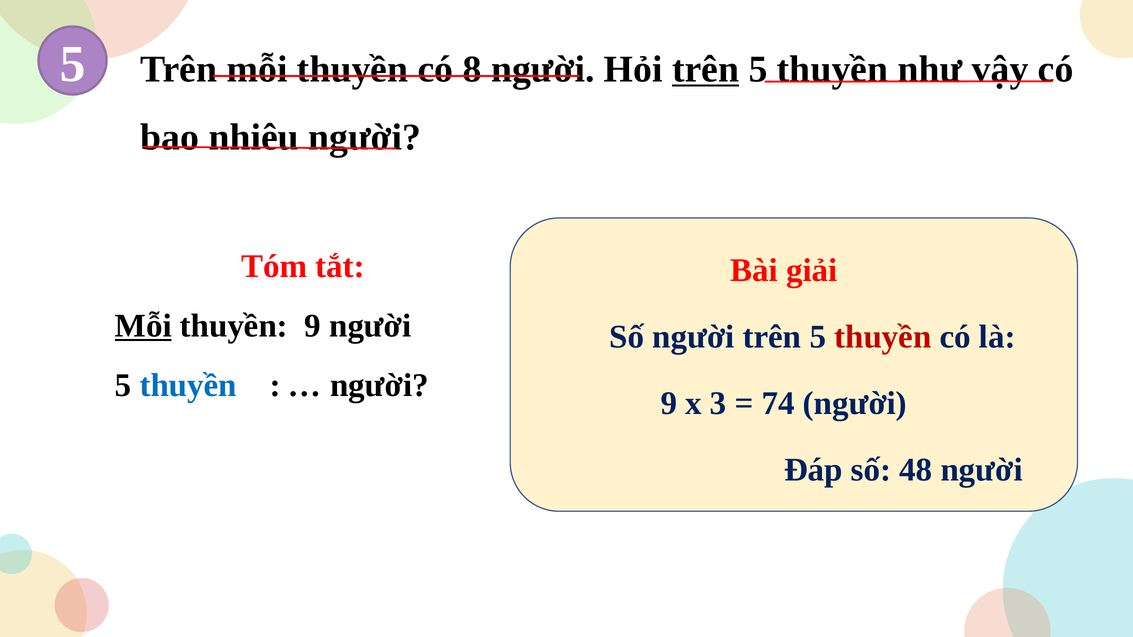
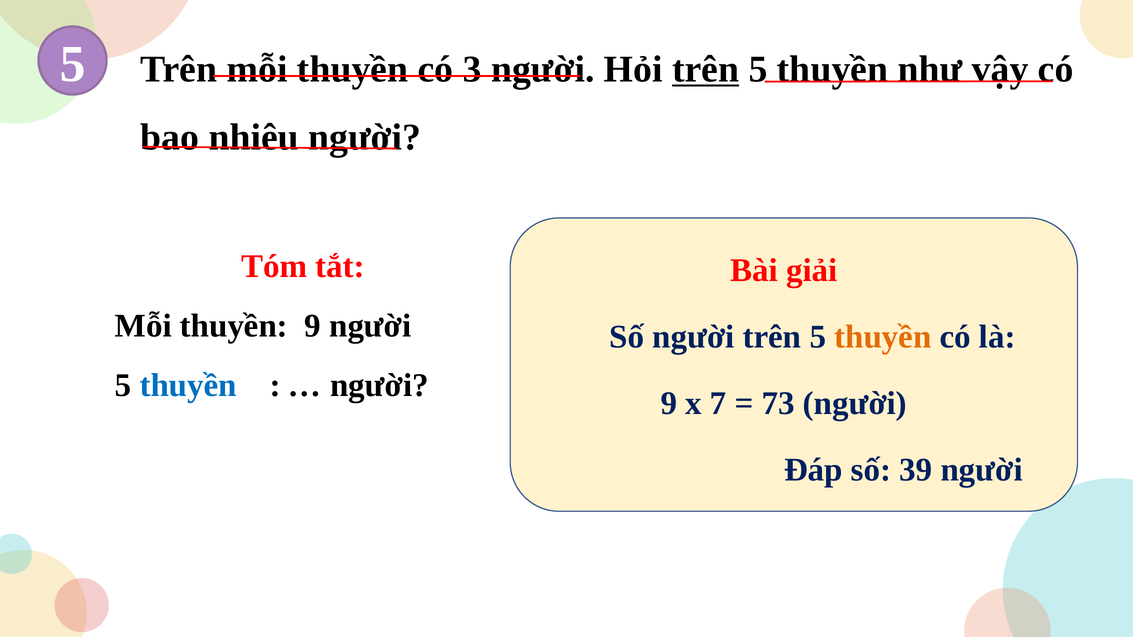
8: 8 -> 3 (472, 69)
Mỗi underline: present -> none (143, 326)
thuyền colour: red -> orange (883, 337)
3: 3 -> 7 (718, 403)
74: 74 -> 73 (778, 403)
48: 48 -> 39 (916, 470)
